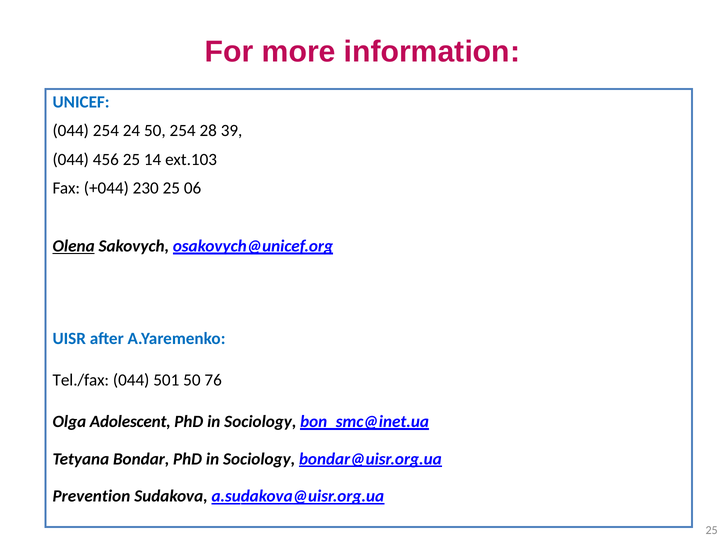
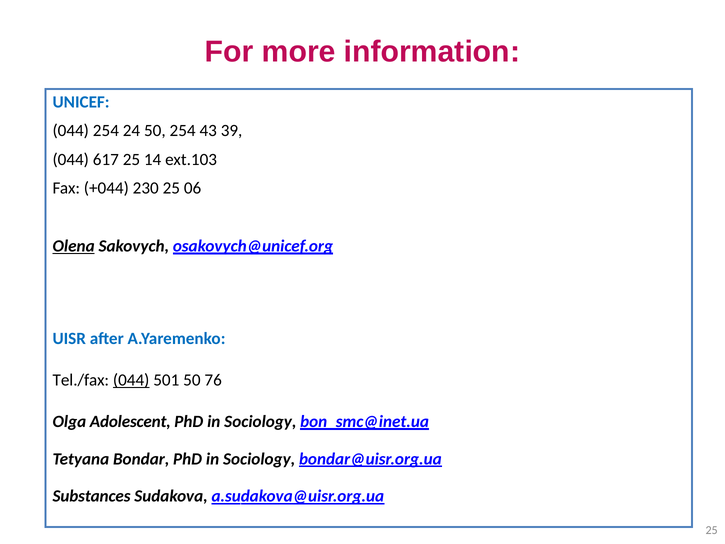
28: 28 -> 43 (208, 131)
456: 456 -> 617 (106, 159)
044 underline: none -> present (131, 380)
Prevention: Prevention -> Substances (92, 496)
